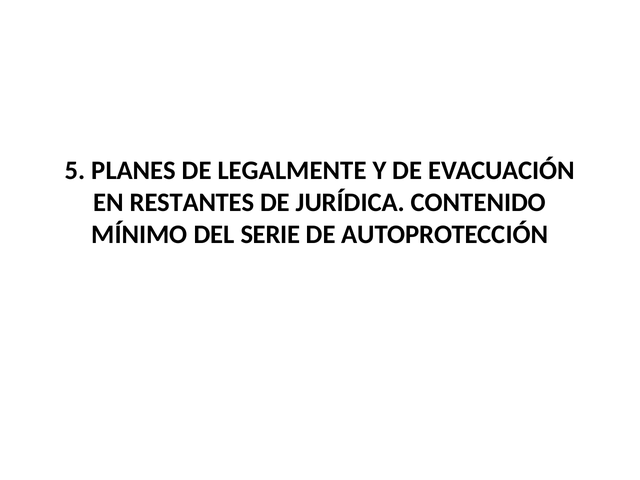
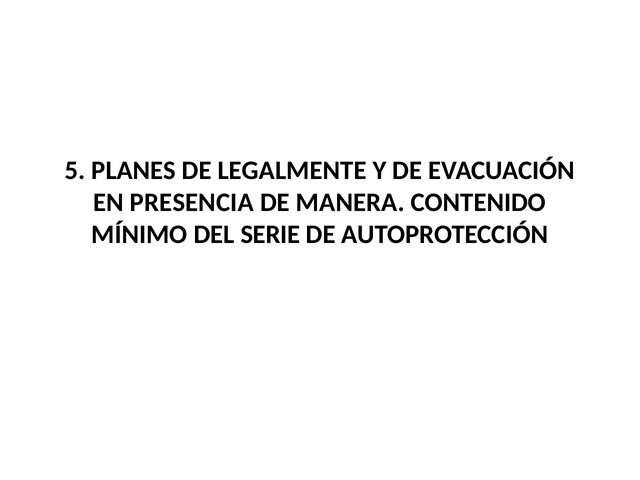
RESTANTES: RESTANTES -> PRESENCIA (192, 202)
JURÍDICA: JURÍDICA -> MANERA (350, 202)
